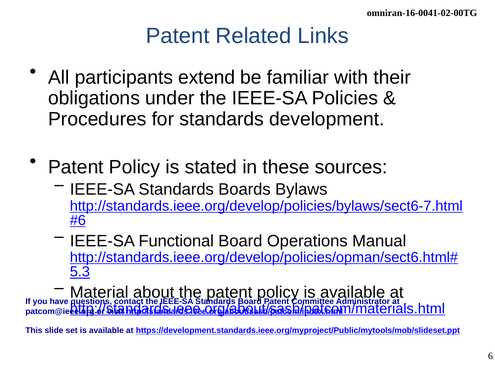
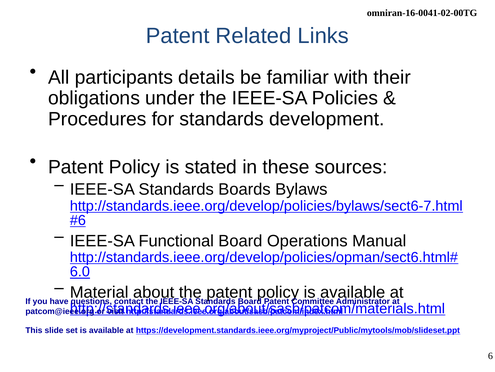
extend: extend -> details (207, 77)
5.3: 5.3 -> 6.0 (80, 271)
